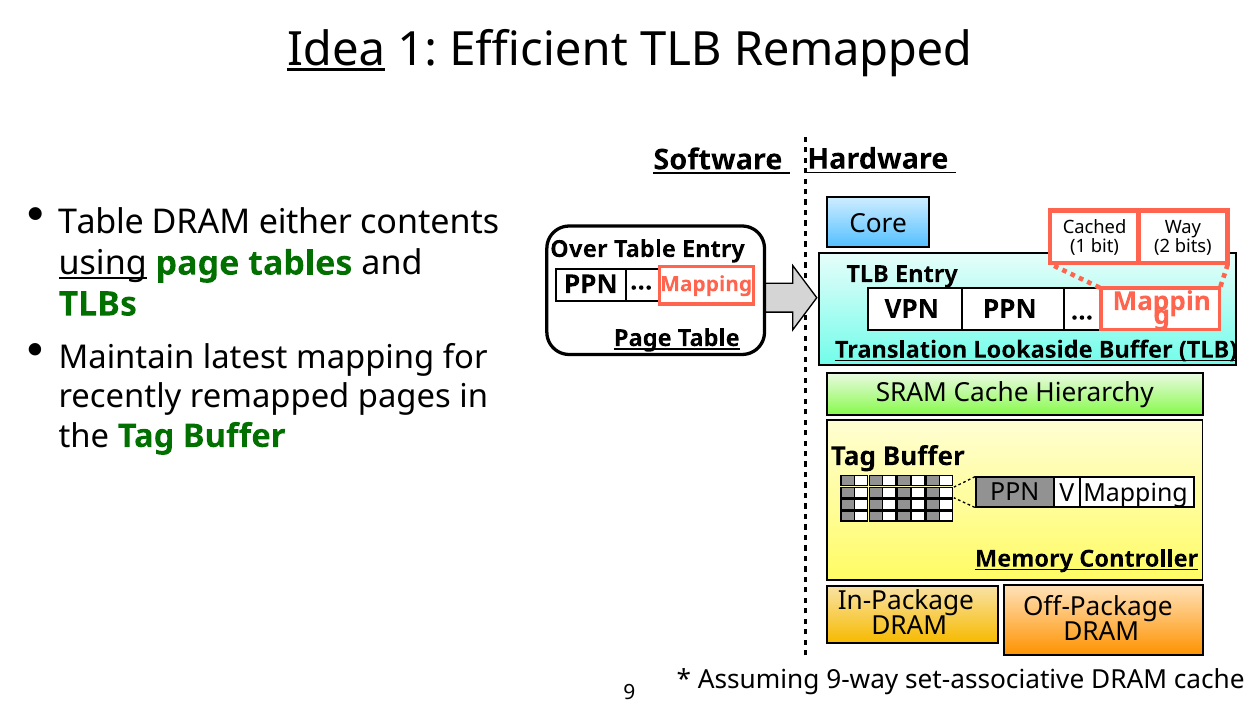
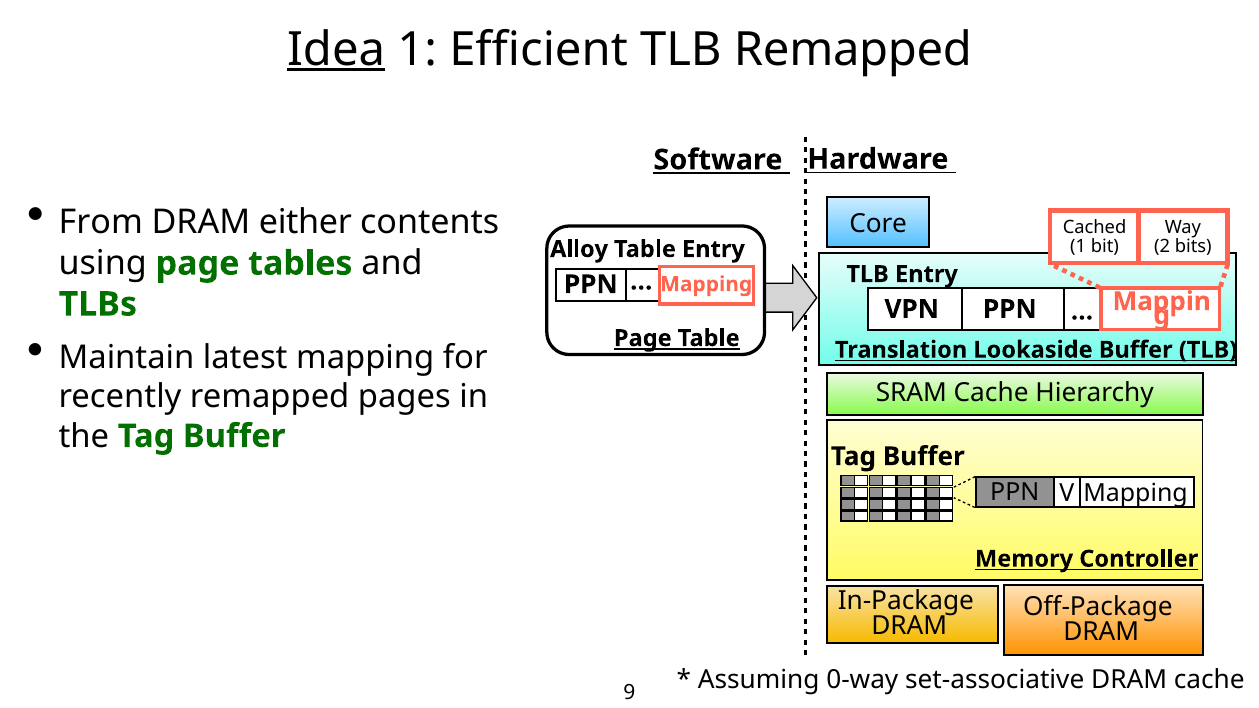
Table: Table -> From (101, 223)
Over: Over -> Alloy (579, 249)
using underline: present -> none (103, 263)
9-way: 9-way -> 0-way (862, 680)
